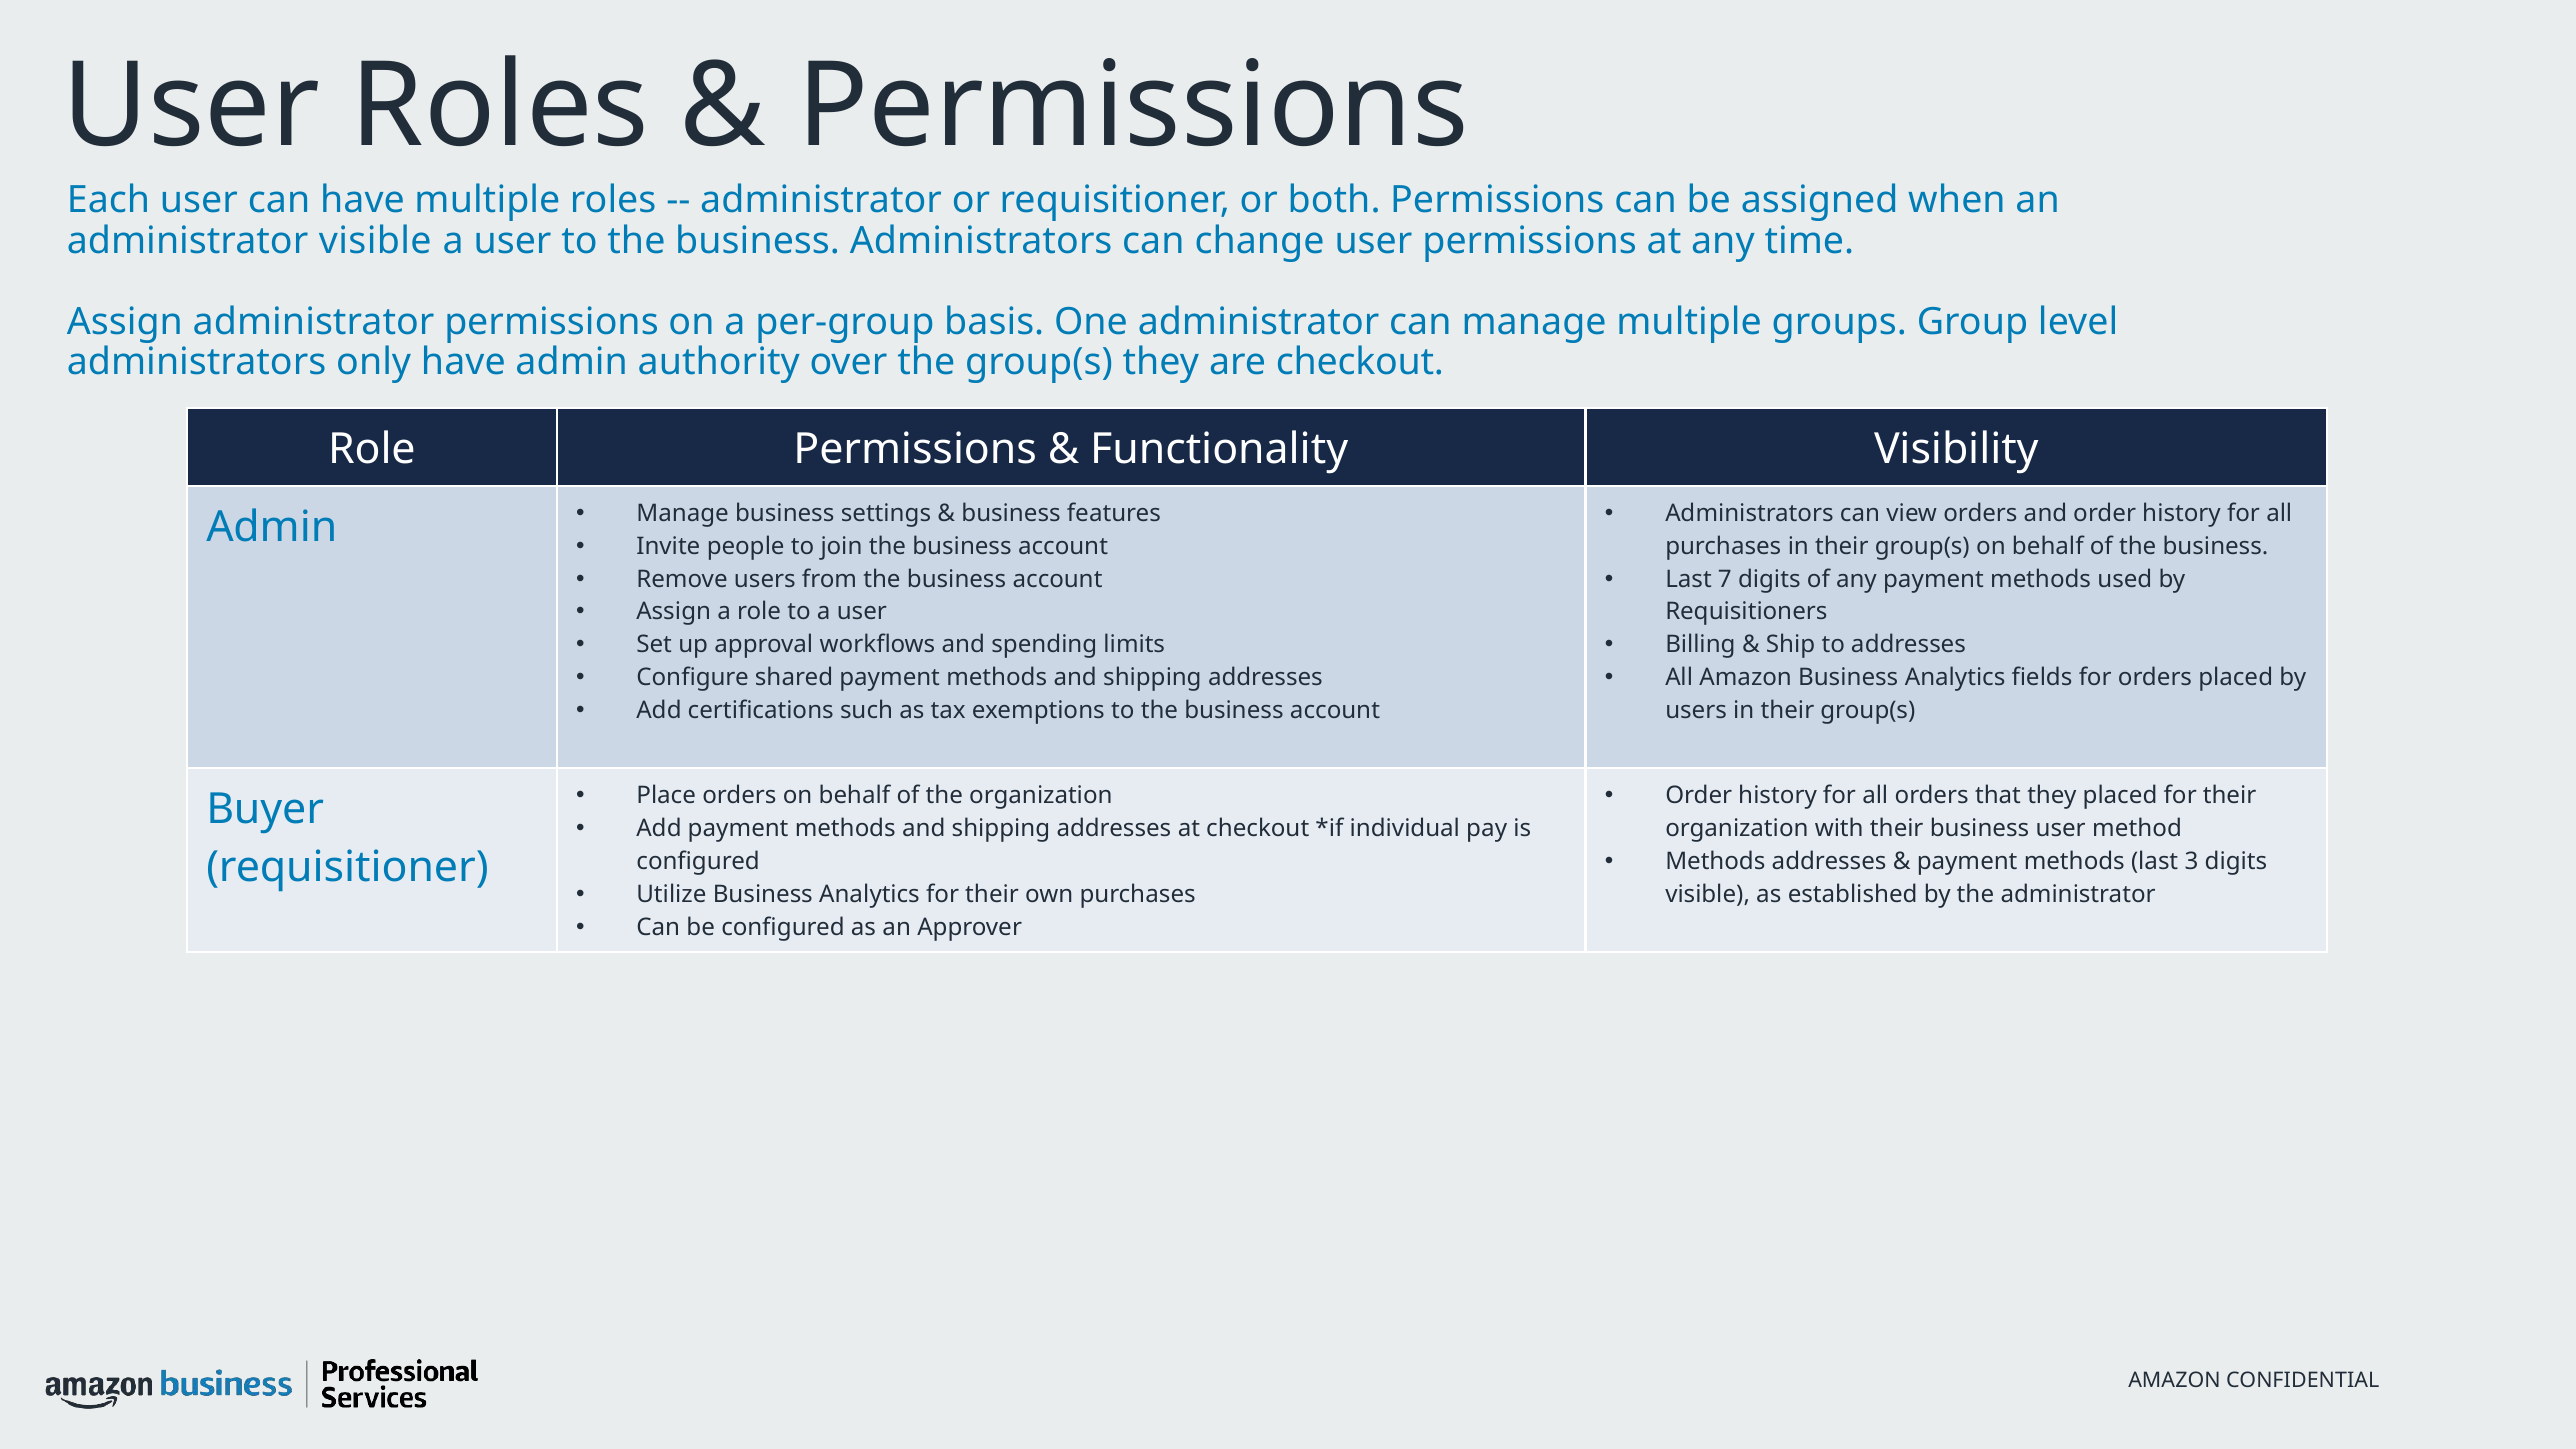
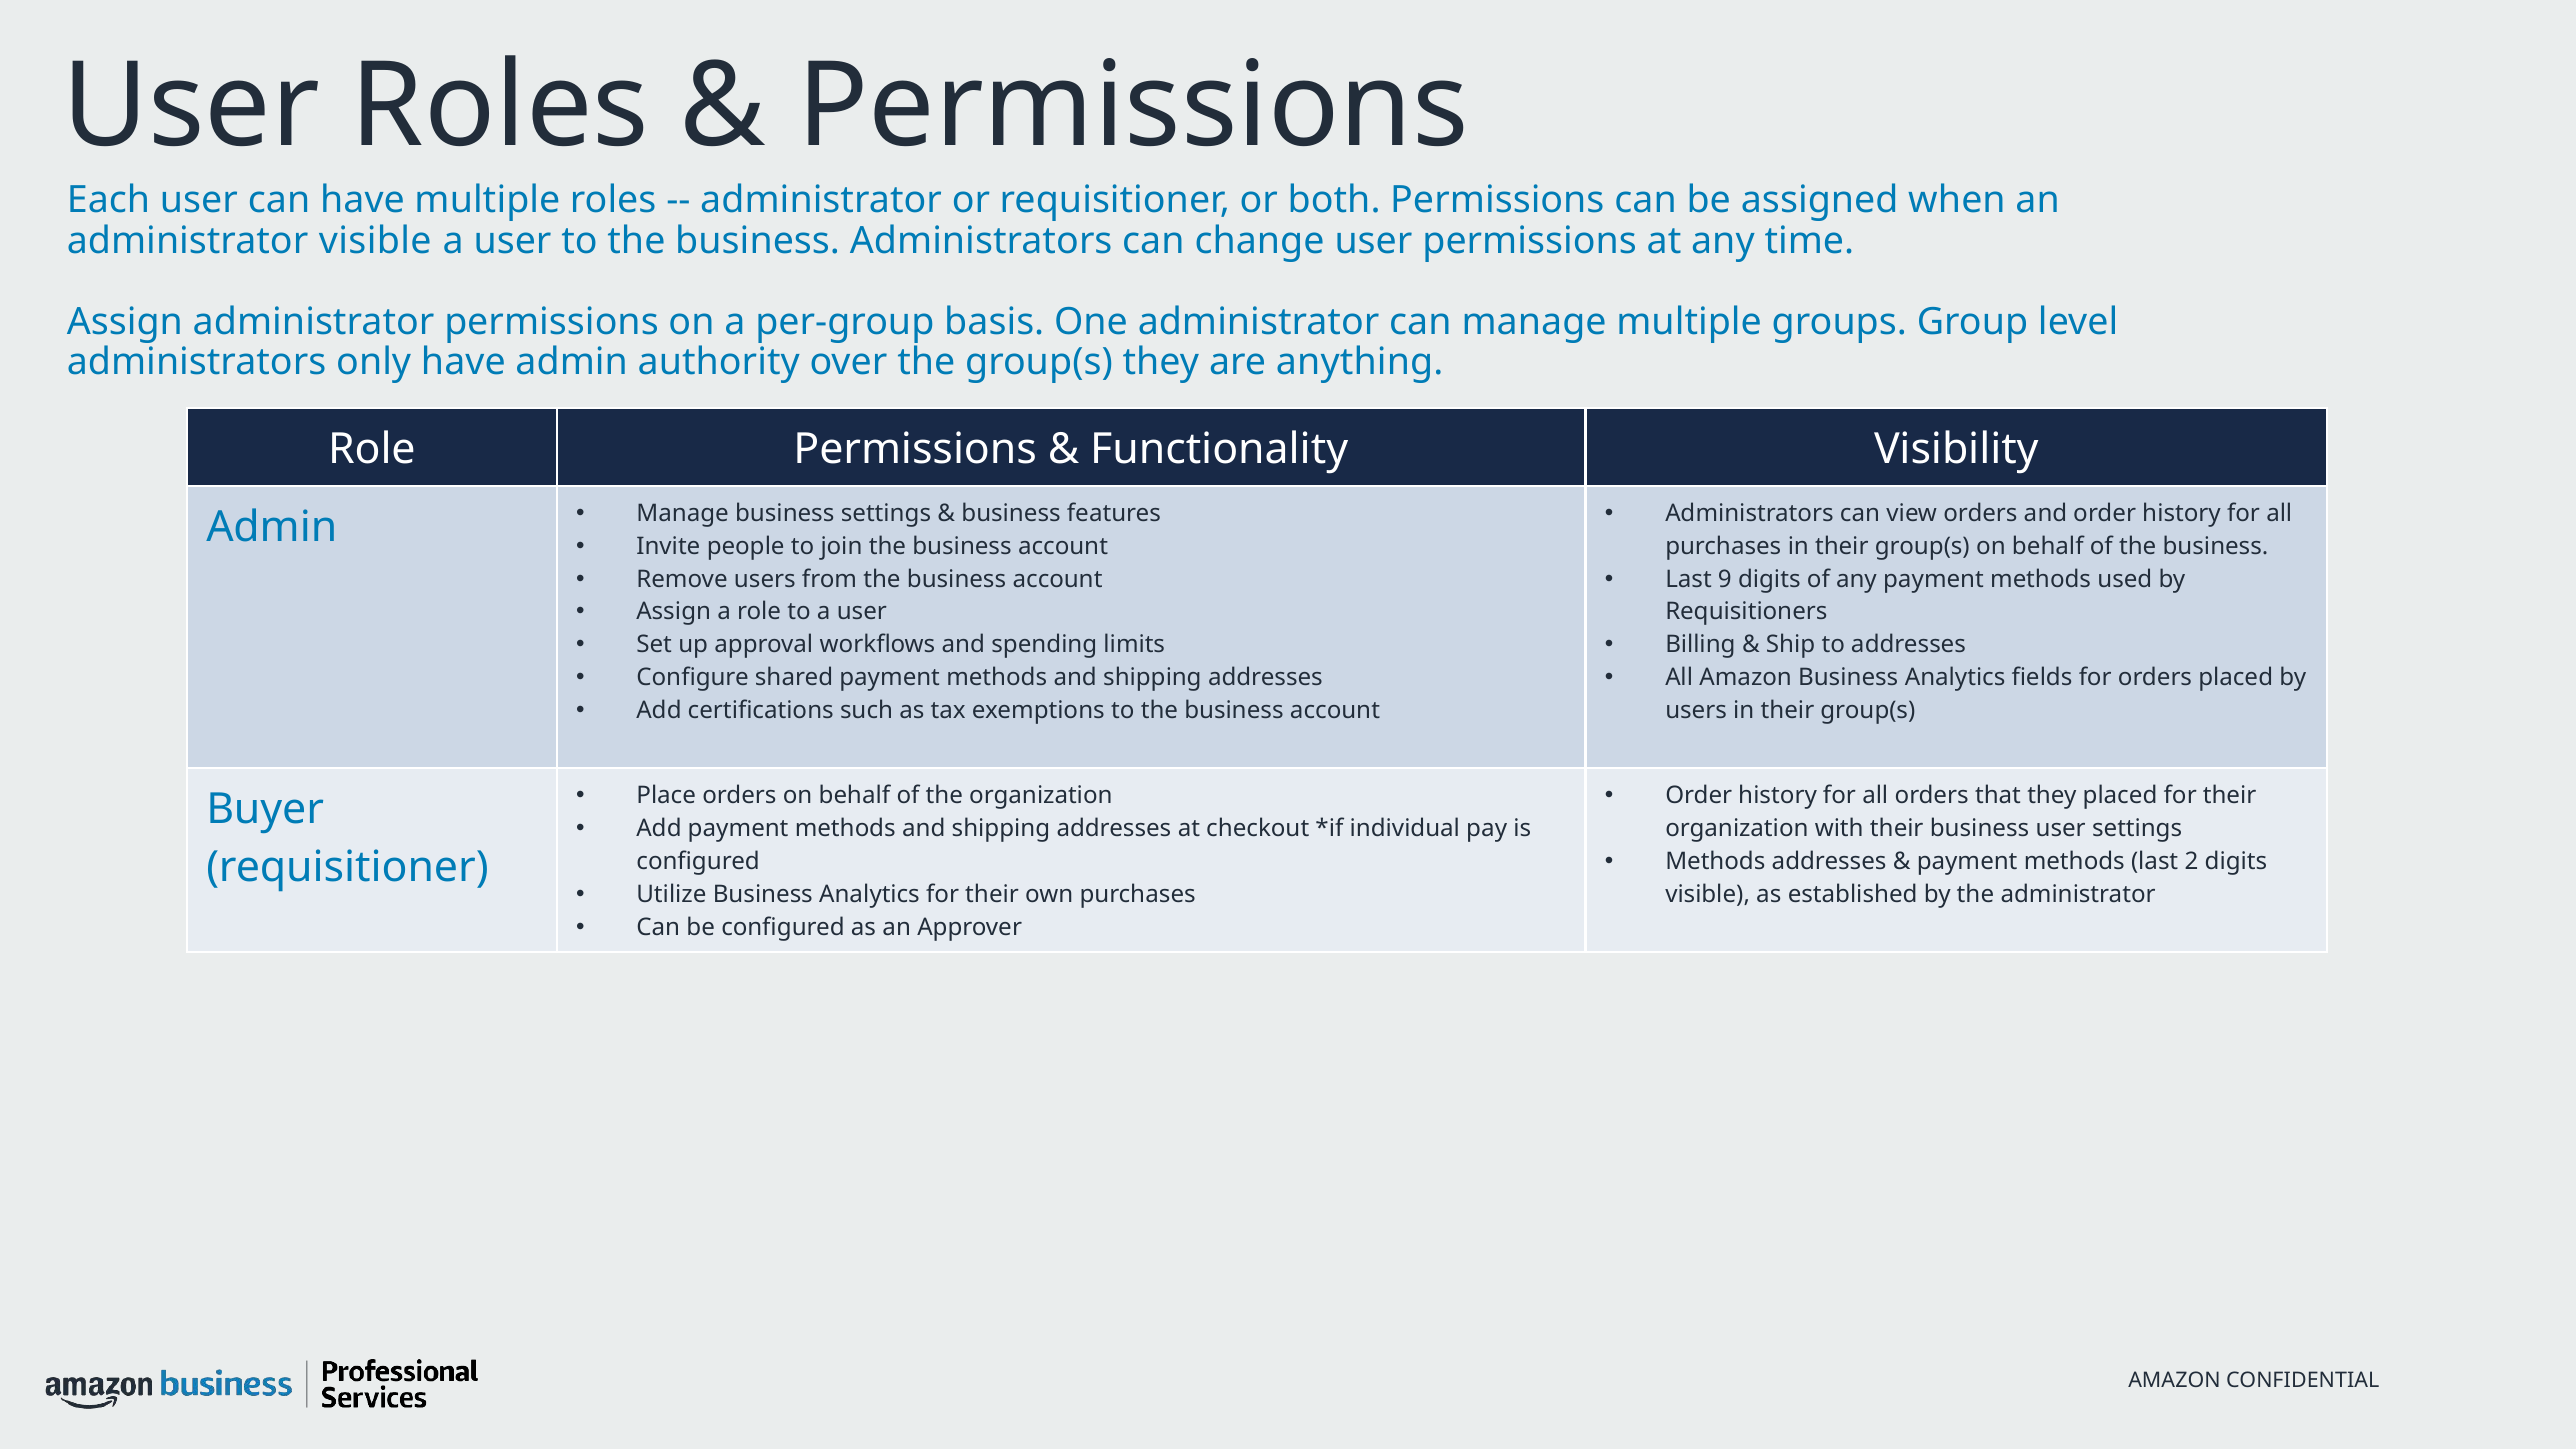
are checkout: checkout -> anything (1360, 363)
7: 7 -> 9 (1725, 579)
user method: method -> settings (2137, 829)
3: 3 -> 2 (2192, 861)
